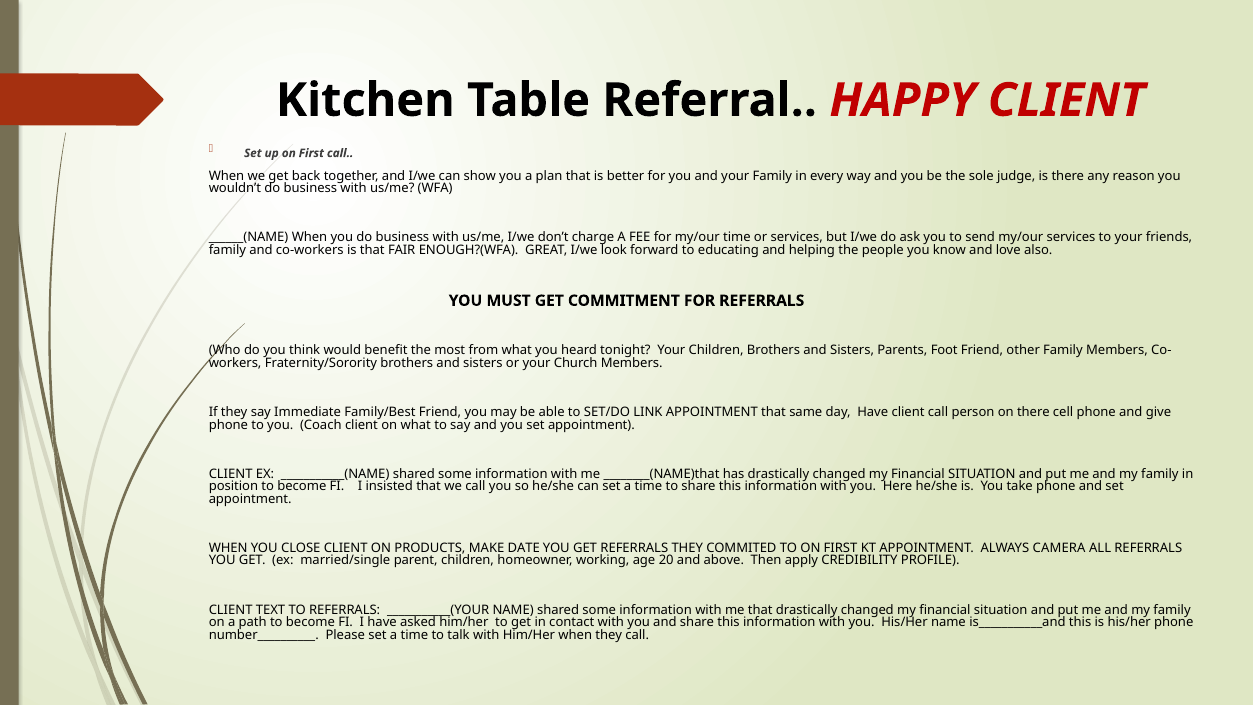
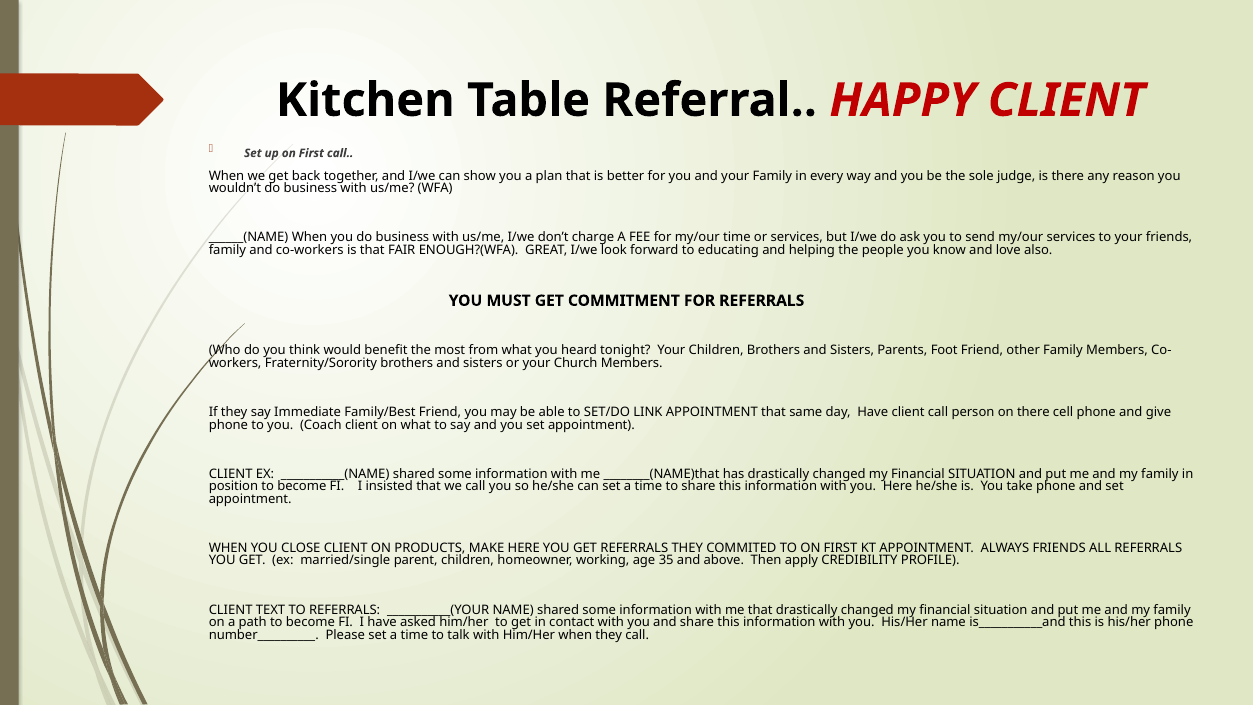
MAKE DATE: DATE -> HERE (524, 548)
ALWAYS CAMERA: CAMERA -> FRIENDS (1059, 548)
20: 20 -> 35 (666, 560)
